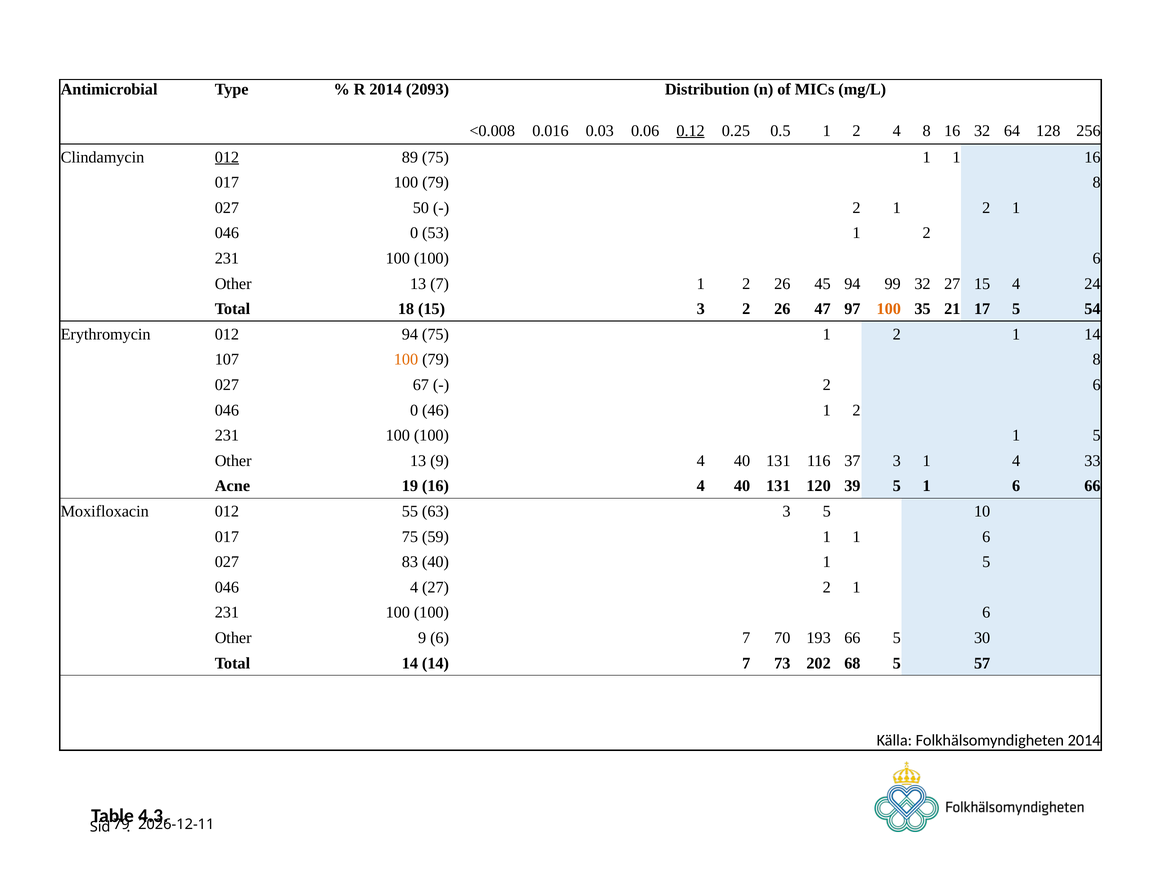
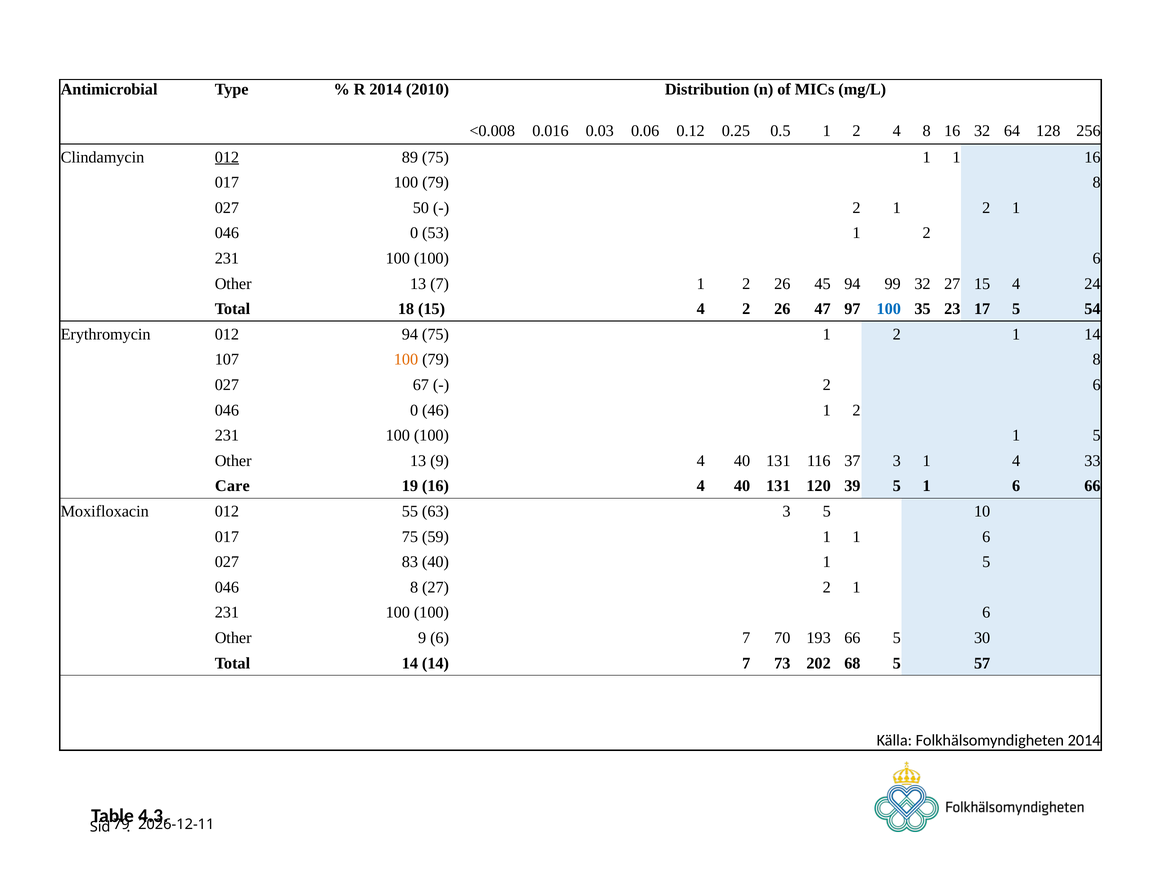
2093: 2093 -> 2010 (428, 89)
0.12 underline: present -> none (691, 131)
18 15 3: 3 -> 4 (701, 309)
100 colour: orange -> blue (889, 309)
21: 21 -> 23 (952, 309)
Acne: Acne -> Care (232, 486)
046 4: 4 -> 8 (414, 587)
